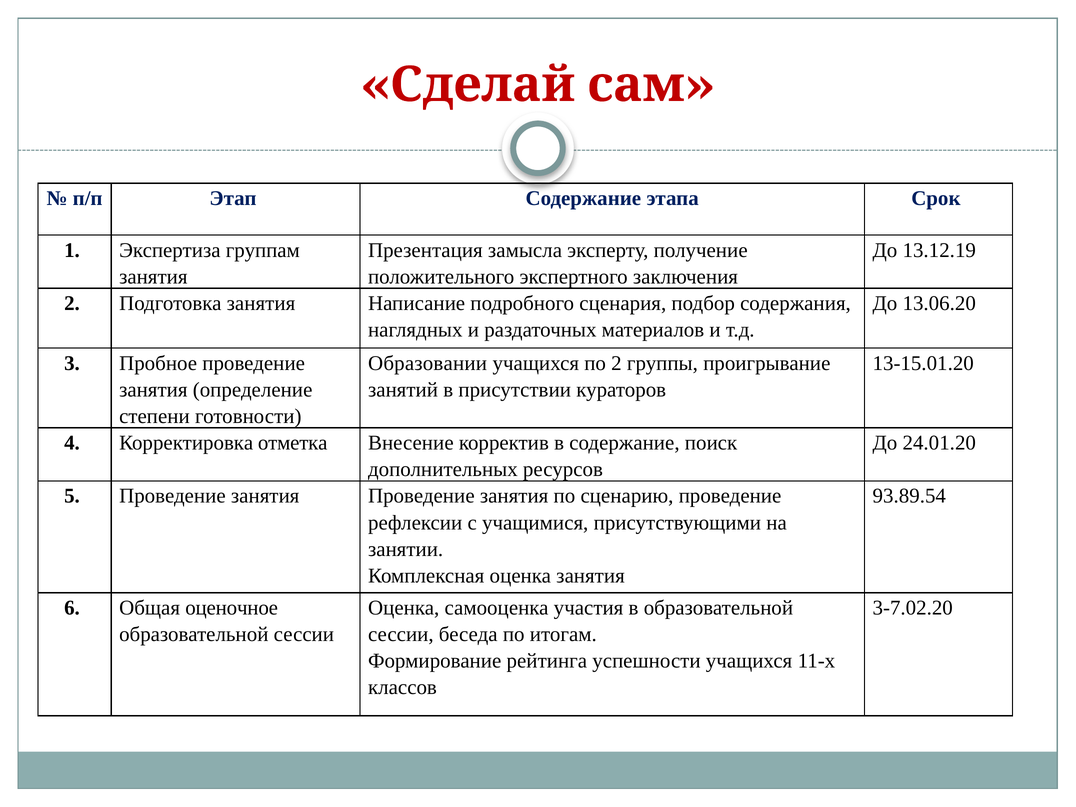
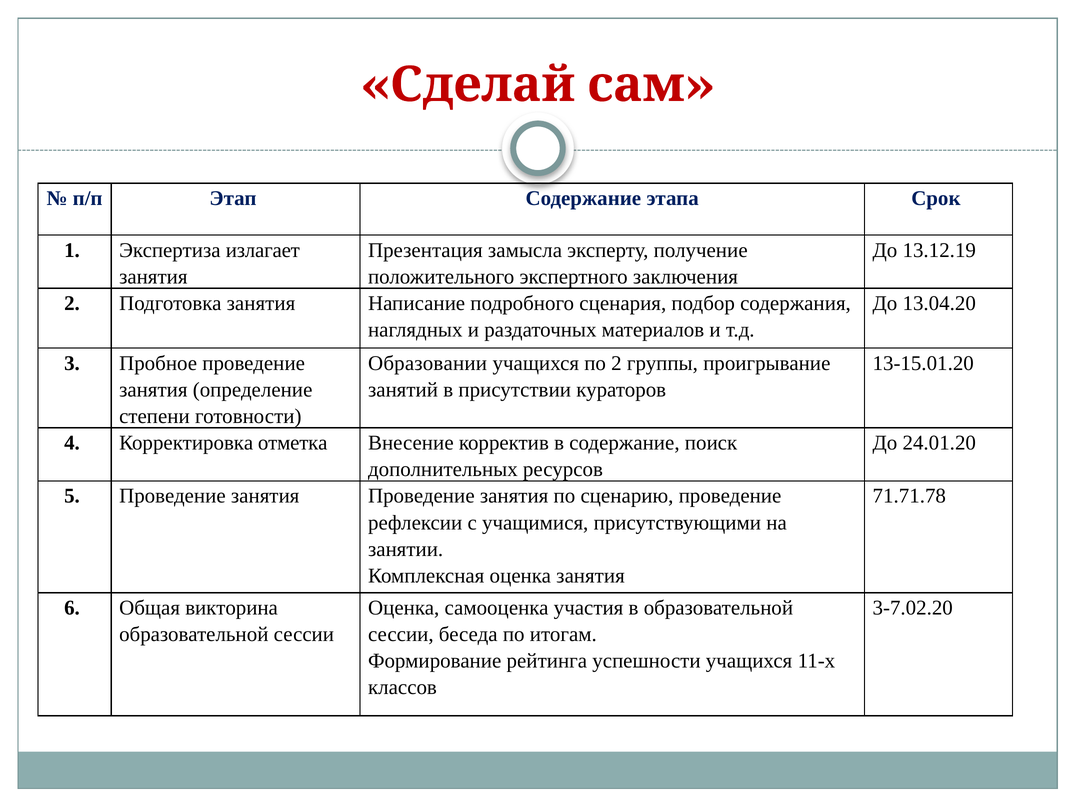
группам: группам -> излагает (263, 250)
13.06.20: 13.06.20 -> 13.04.20 (939, 303)
93.89.54: 93.89.54 -> 71.71.78 (909, 496)
оценочное: оценочное -> викторина (232, 608)
